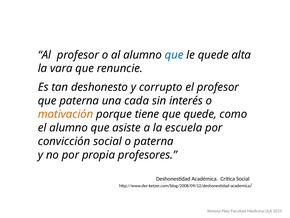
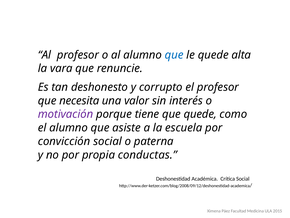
que paterna: paterna -> necesita (79, 100)
cada: cada -> valor (137, 100)
motivación colour: orange -> purple (66, 114)
profesores: profesores -> conductas (147, 155)
